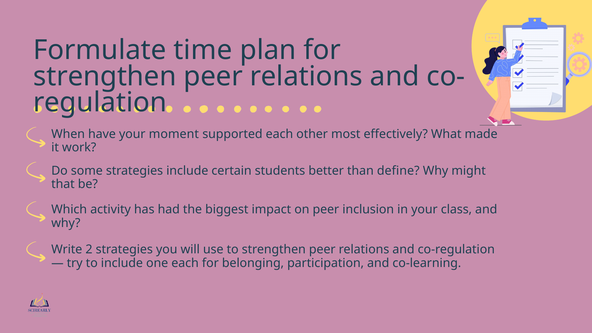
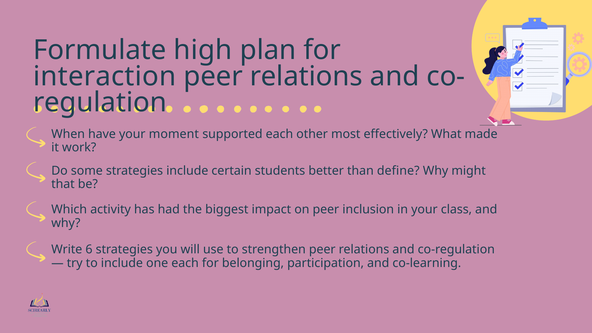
time: time -> high (203, 50)
strengthen: strengthen -> interaction (105, 76)
2: 2 -> 6 (89, 249)
